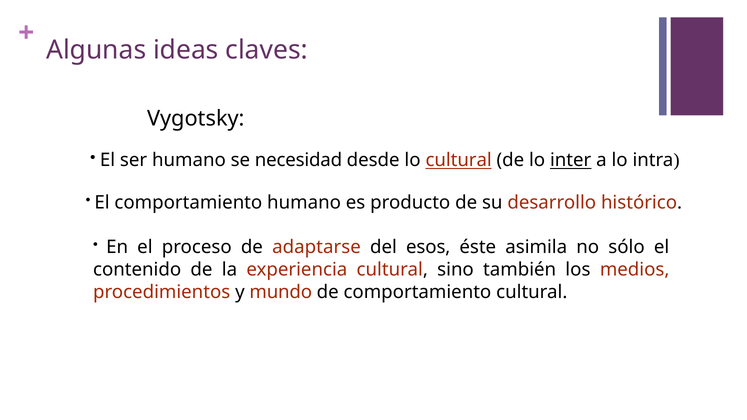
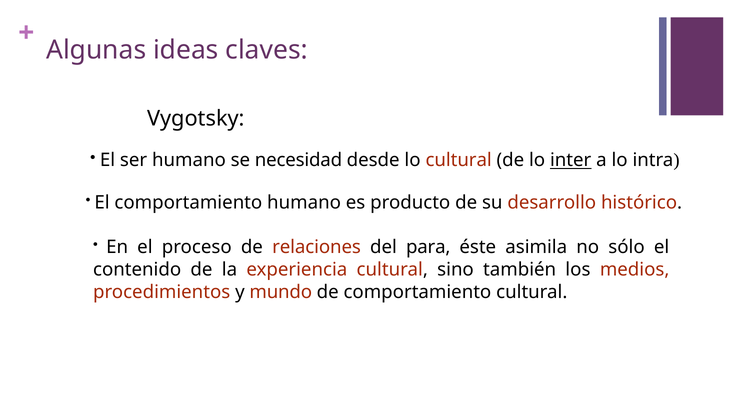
cultural underline: present -> none (459, 160)
adaptarse: adaptarse -> relaciones (317, 247)
esos: esos -> para (428, 247)
